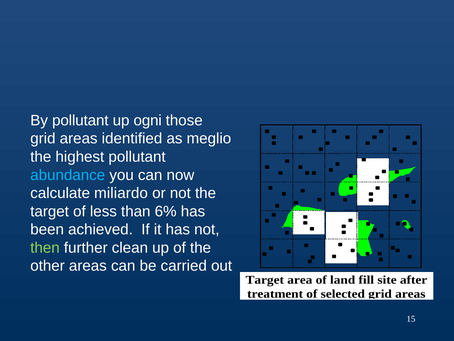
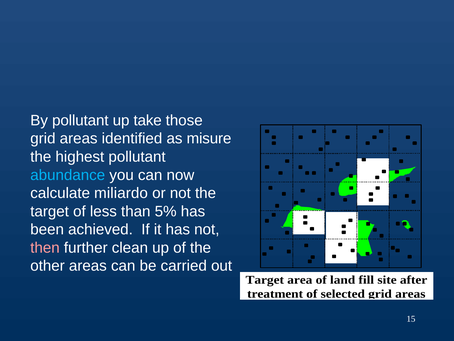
ogni: ogni -> take (148, 120)
meglio: meglio -> misure (209, 138)
6%: 6% -> 5% (166, 211)
then colour: light green -> pink (45, 247)
